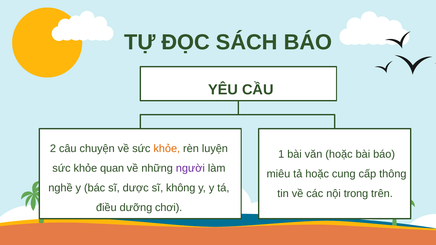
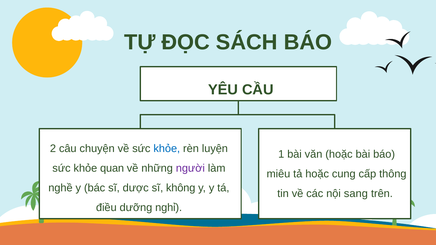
khỏe colour: orange -> blue (167, 149)
trong: trong -> sang (356, 194)
chơi: chơi -> nghỉ (169, 208)
